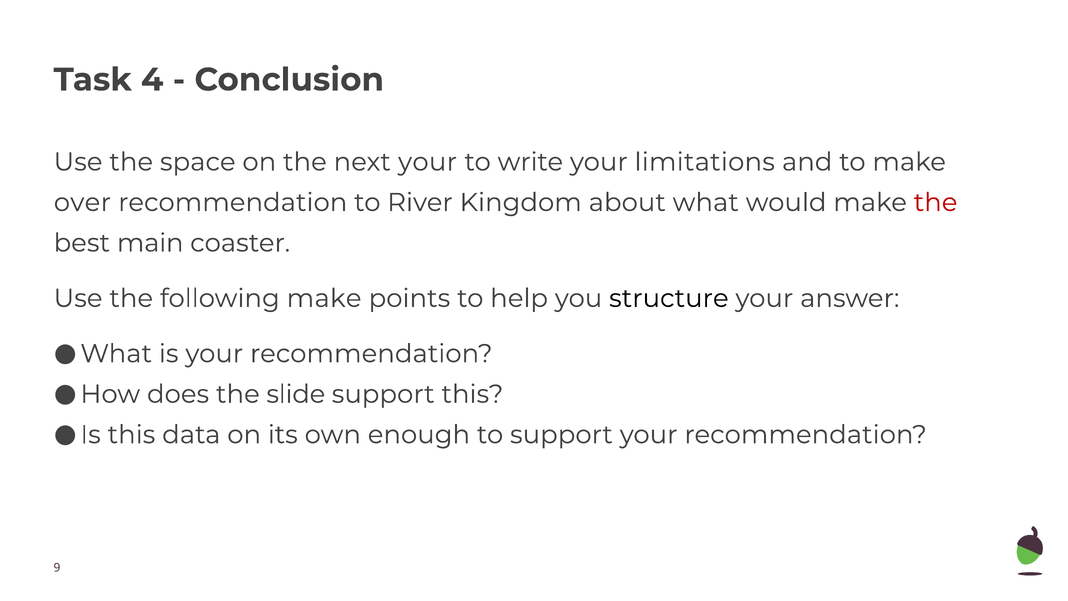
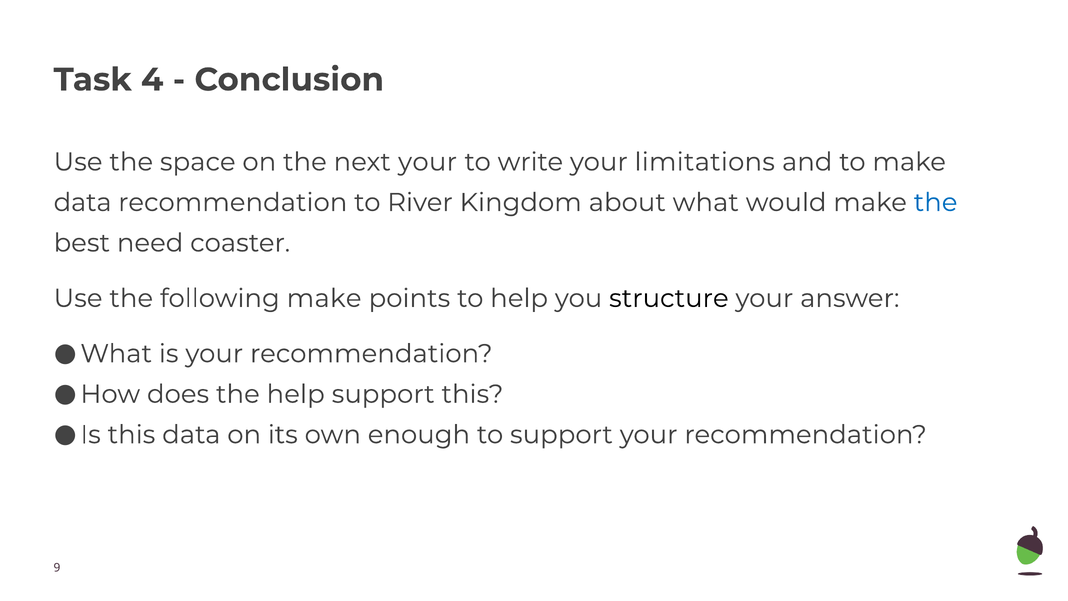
over: over -> data (83, 202)
the colour: red -> blue (936, 202)
main: main -> need (150, 243)
the slide: slide -> help (296, 394)
